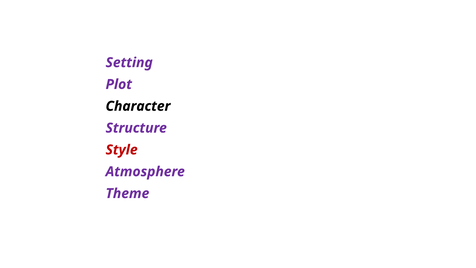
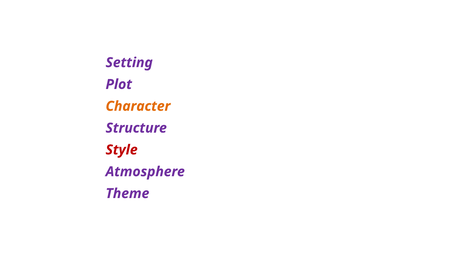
Character colour: black -> orange (138, 106)
